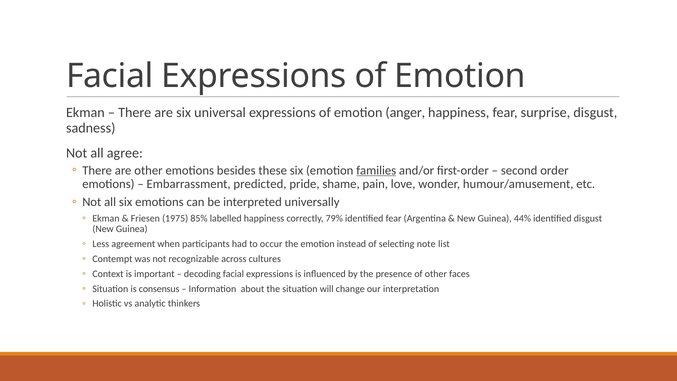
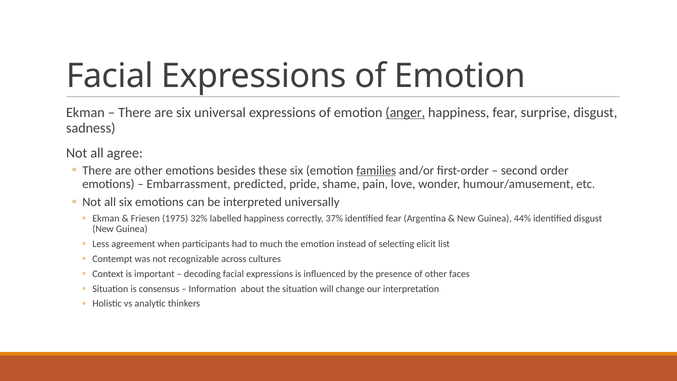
anger underline: none -> present (405, 113)
85%: 85% -> 32% (199, 218)
79%: 79% -> 37% (334, 218)
occur: occur -> much (271, 244)
note: note -> elicit (426, 244)
